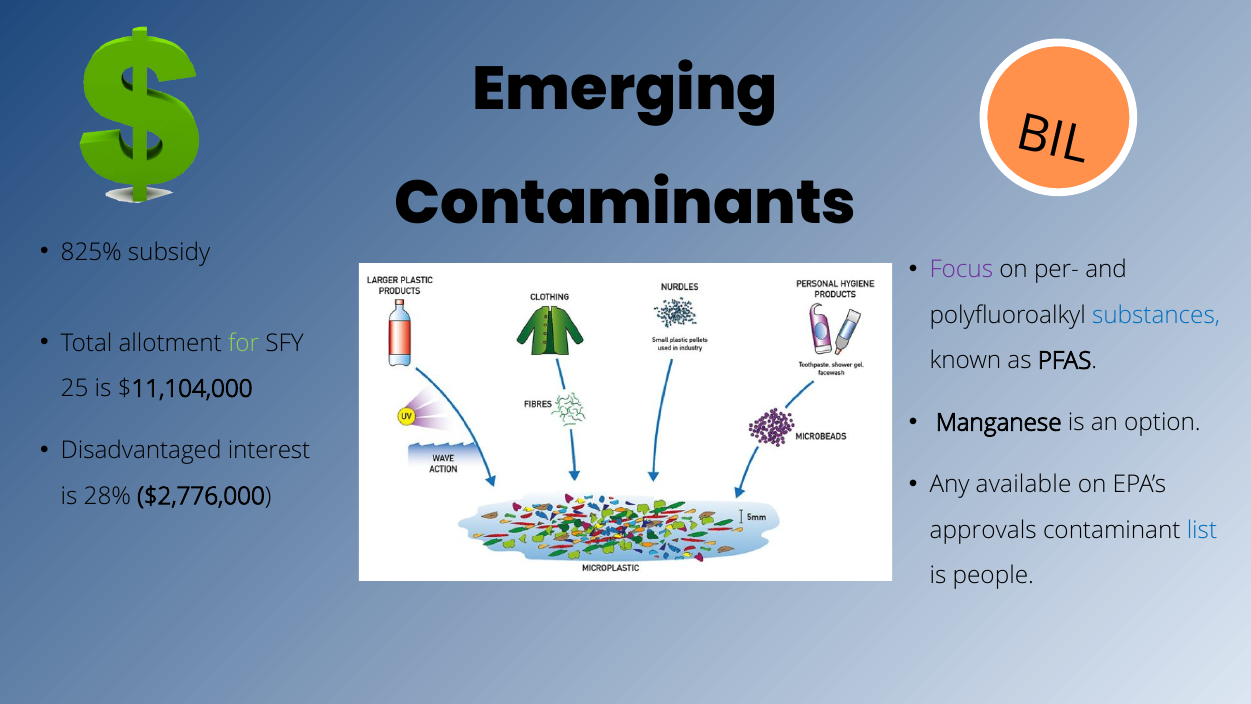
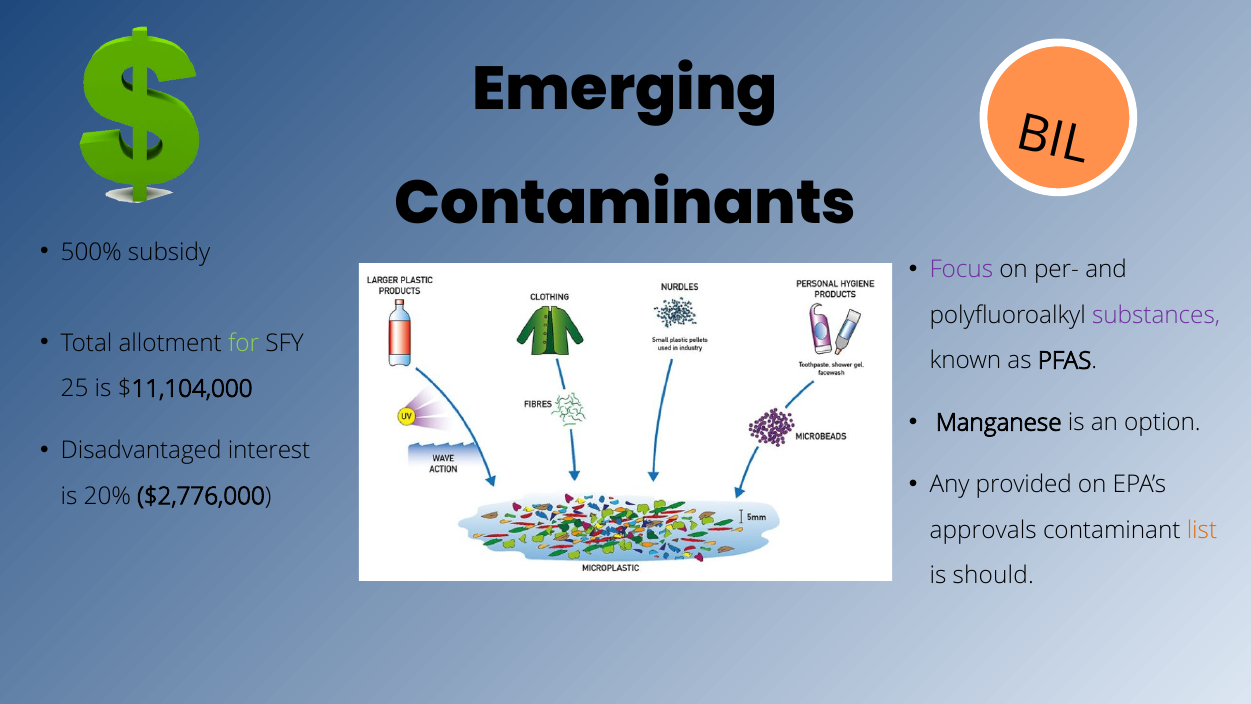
825%: 825% -> 500% (91, 252)
substances colour: blue -> purple (1156, 315)
available: available -> provided (1024, 484)
28%: 28% -> 20% (107, 496)
list colour: blue -> orange (1202, 530)
people: people -> should (993, 575)
